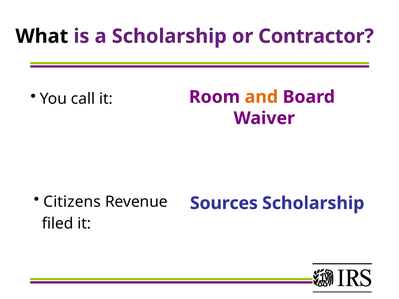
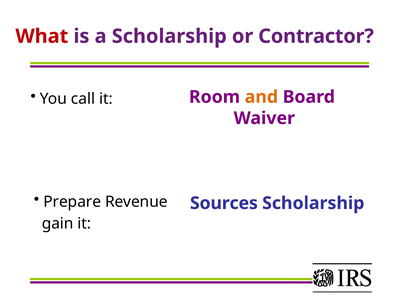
What colour: black -> red (42, 36)
Citizens: Citizens -> Prepare (72, 202)
filed: filed -> gain (58, 224)
